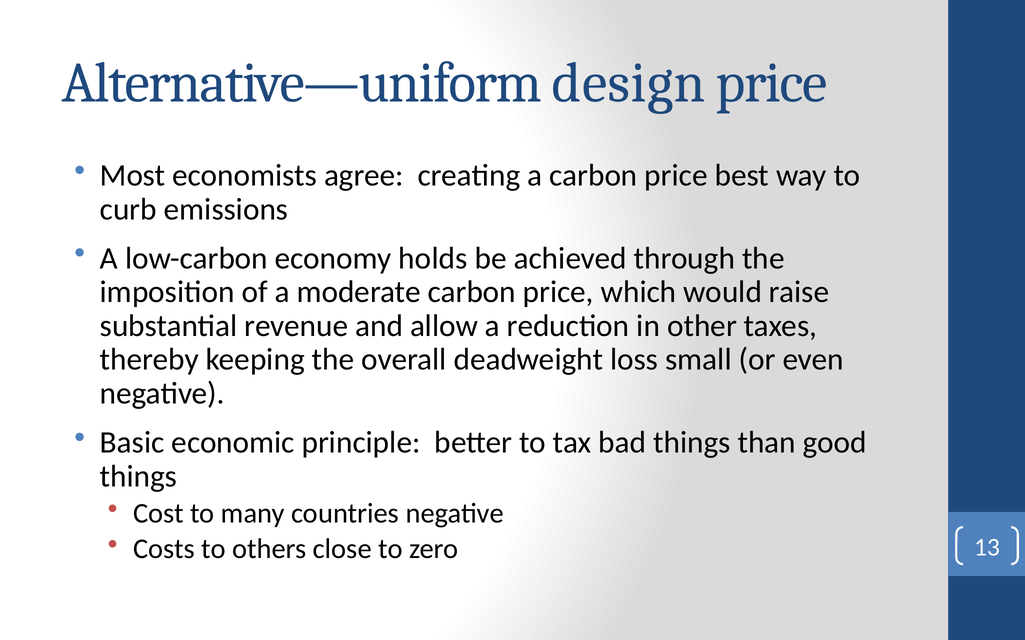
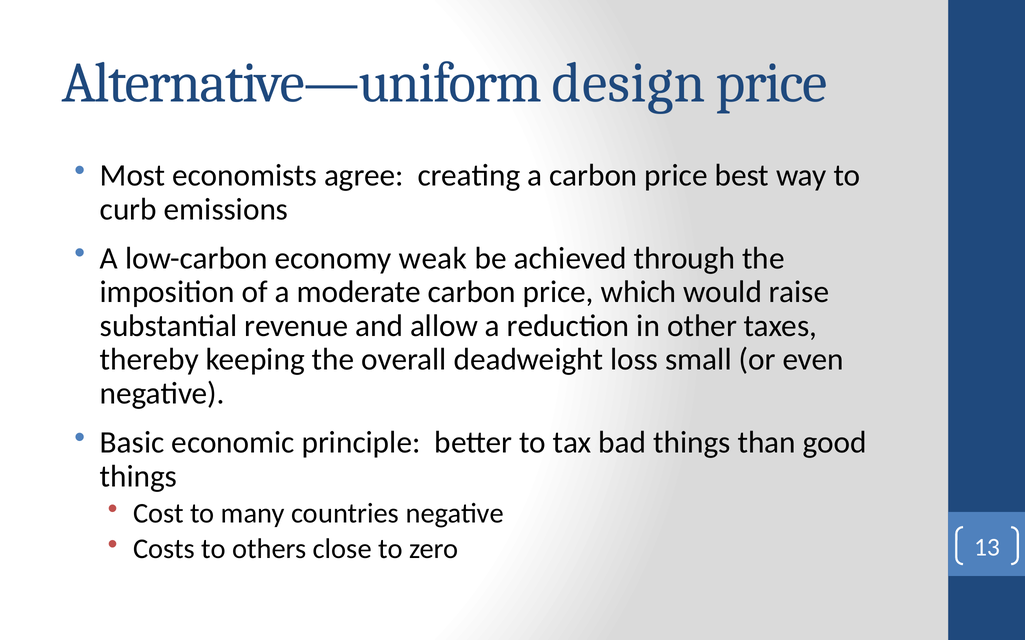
holds: holds -> weak (433, 259)
